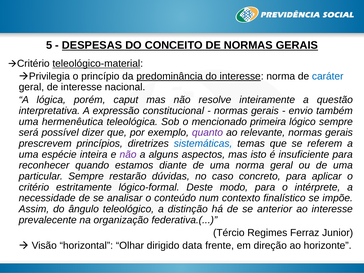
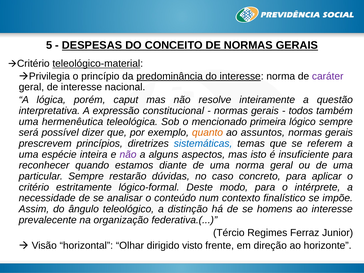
caráter colour: blue -> purple (328, 76)
envio: envio -> todos (301, 111)
quanto colour: purple -> orange (207, 133)
relevante: relevante -> assuntos (263, 133)
anterior: anterior -> homens (275, 209)
data: data -> visto (192, 245)
